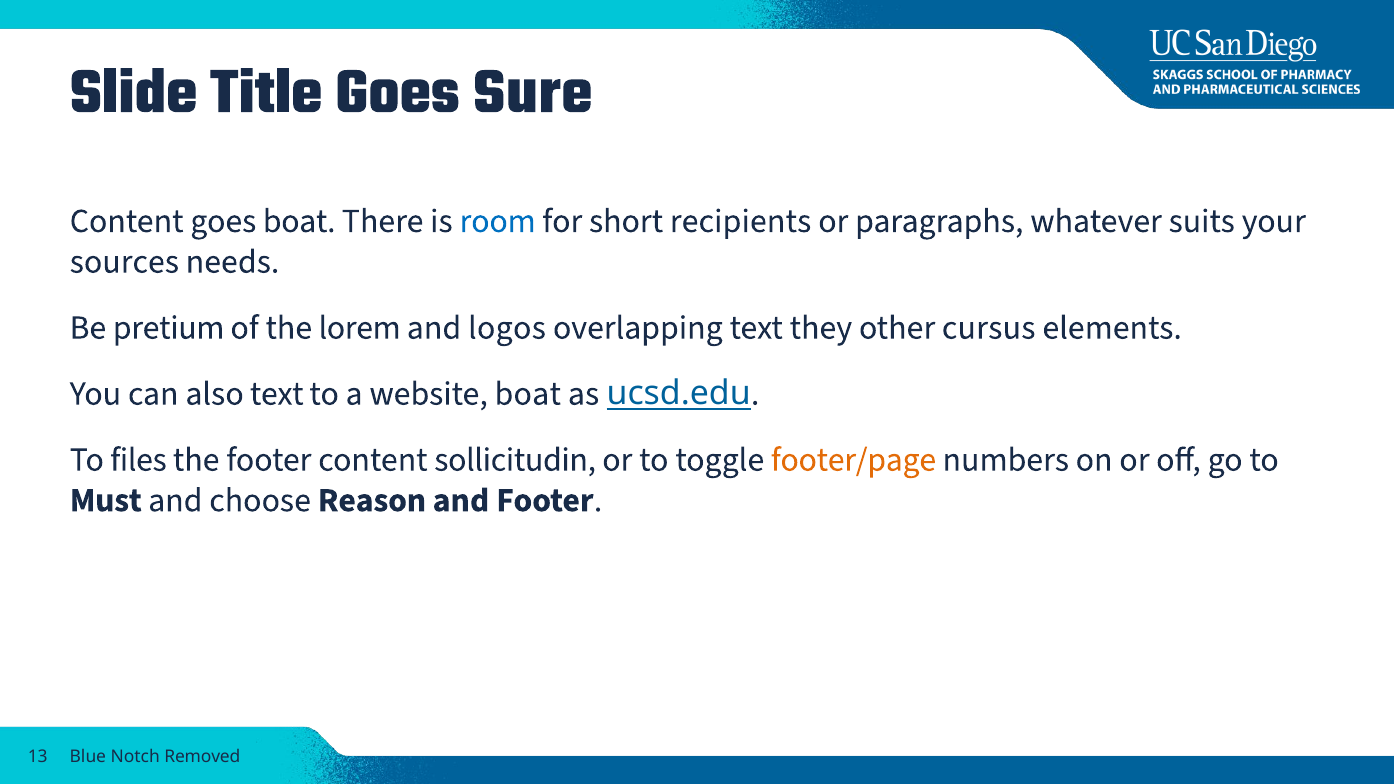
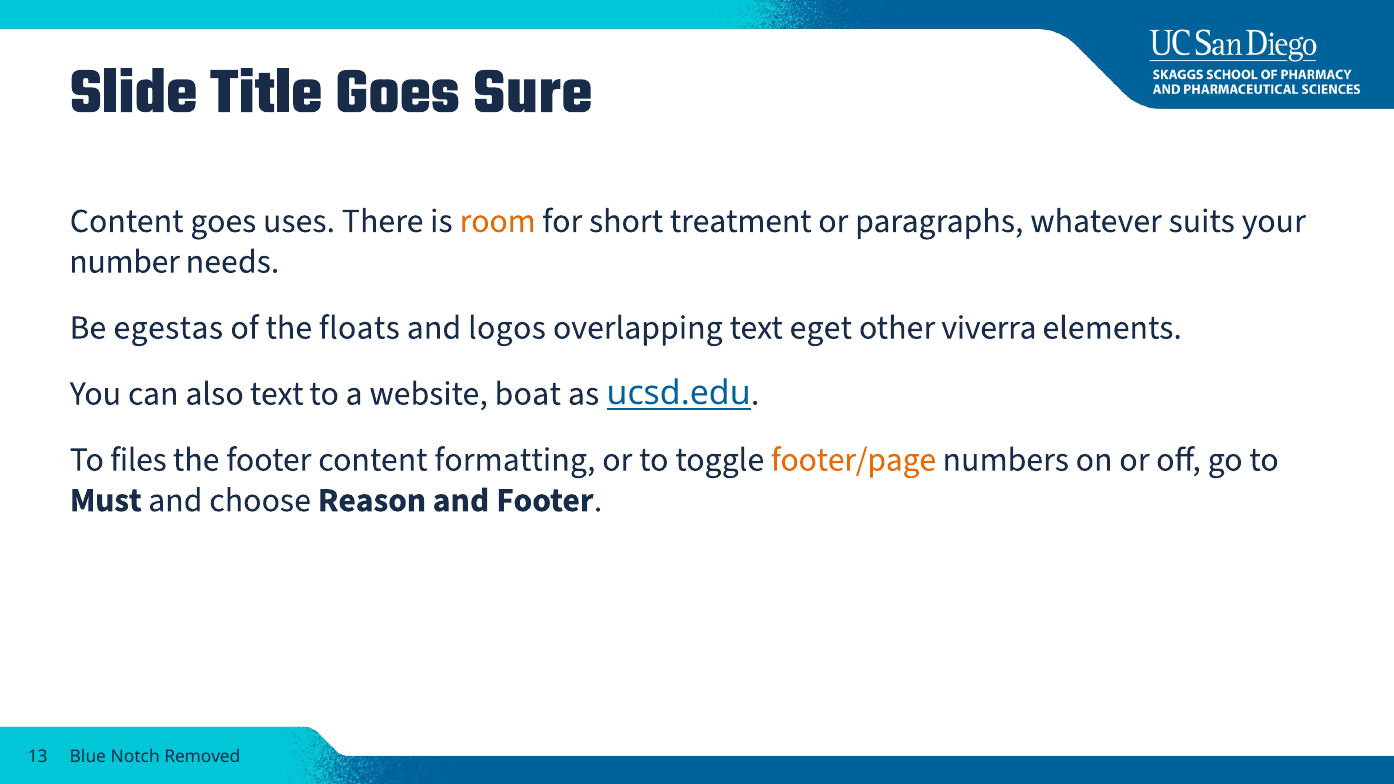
goes boat: boat -> uses (299, 221)
room colour: blue -> orange (498, 221)
recipients: recipients -> treatment (741, 221)
sources: sources -> number (125, 262)
pretium: pretium -> egestas (168, 328)
lorem: lorem -> floats (359, 328)
they: they -> eget (821, 328)
cursus: cursus -> viverra (989, 328)
sollicitudin: sollicitudin -> formatting (515, 460)
